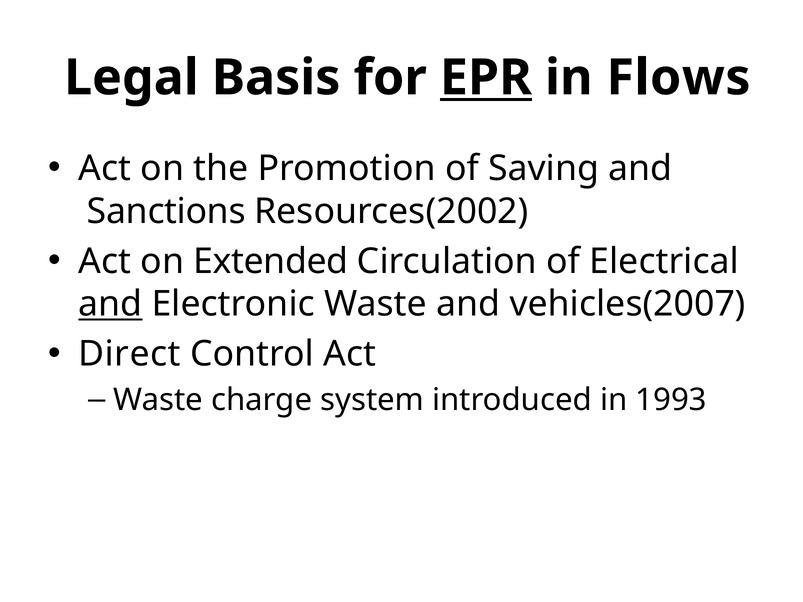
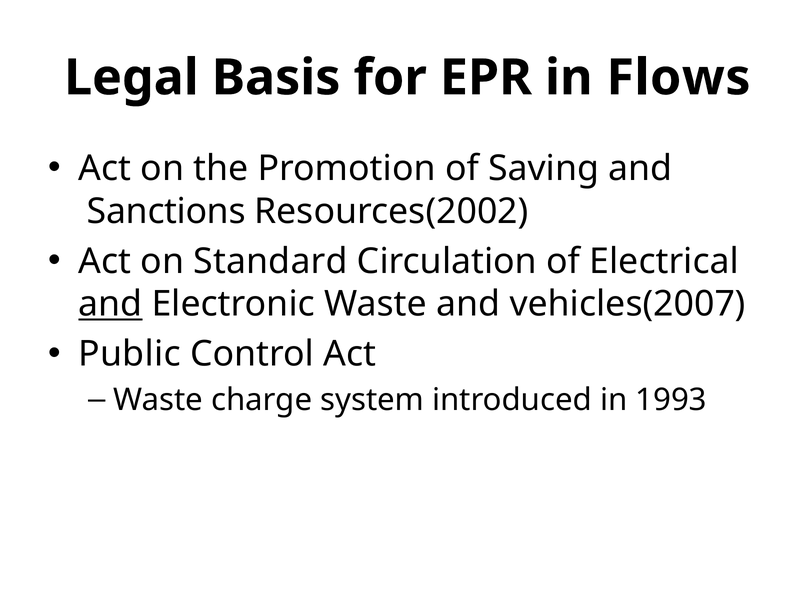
EPR underline: present -> none (486, 78)
Extended: Extended -> Standard (270, 261)
Direct: Direct -> Public (129, 354)
